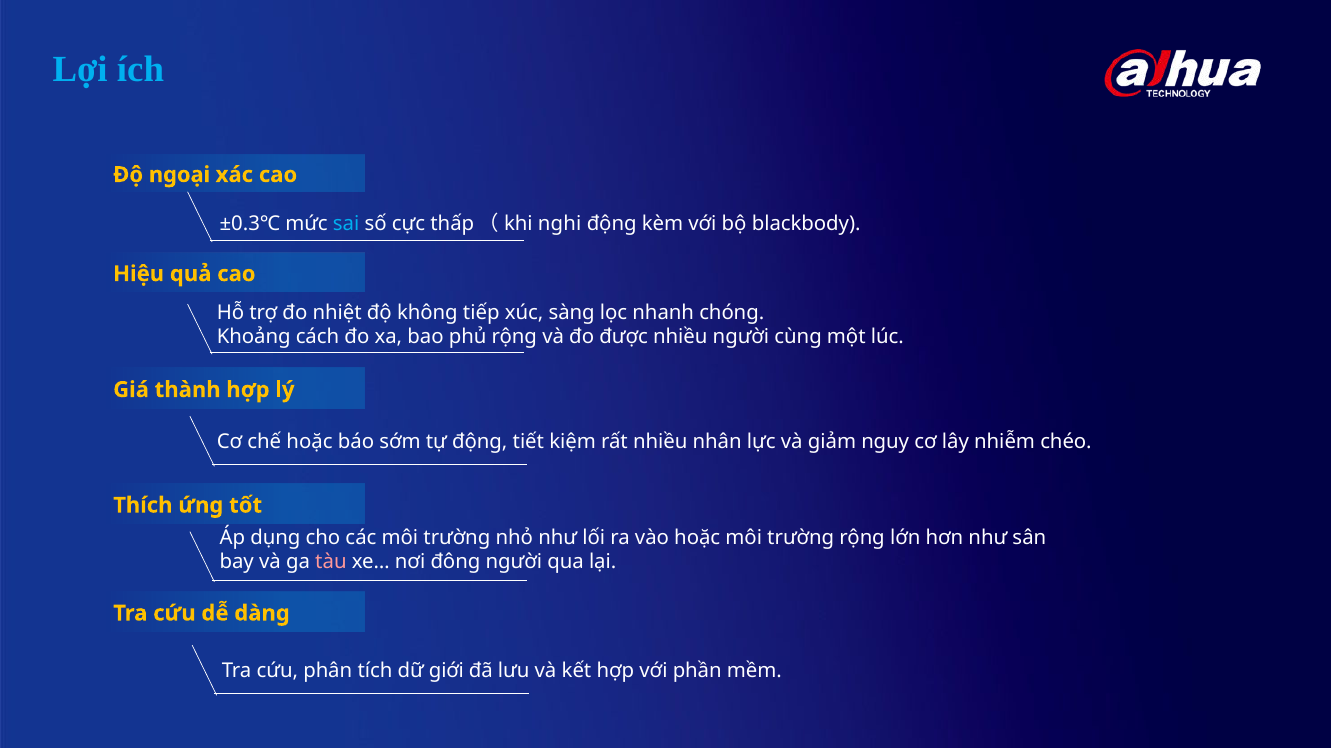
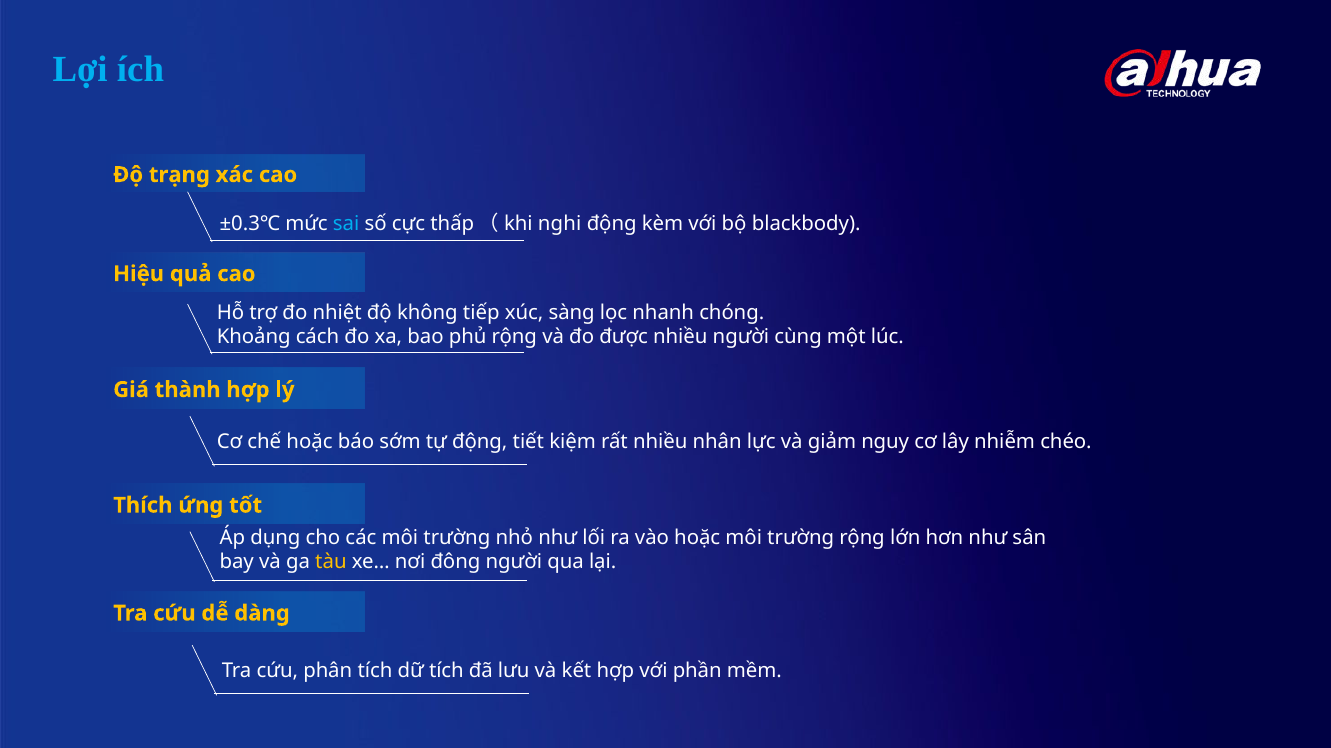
ngoại: ngoại -> trạng (179, 175)
tàu colour: pink -> yellow (331, 563)
dữ giới: giới -> tích (446, 671)
